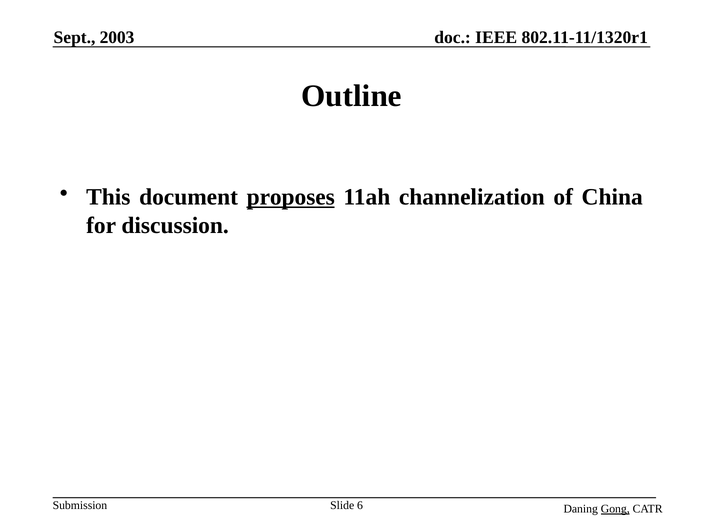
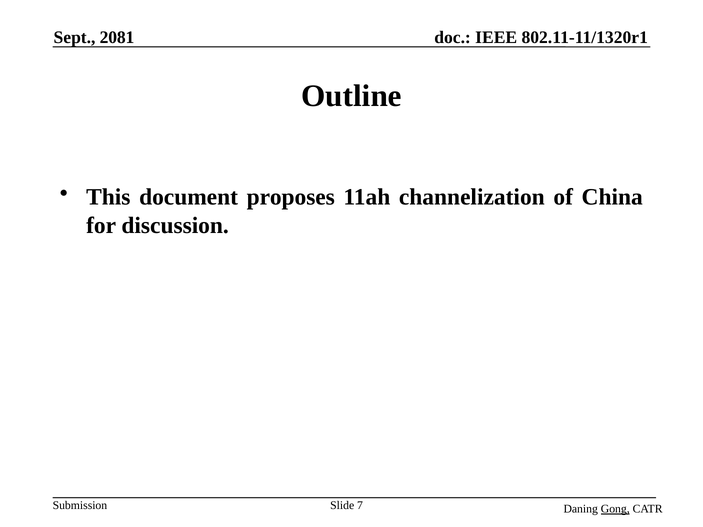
2003: 2003 -> 2081 (117, 38)
proposes underline: present -> none (291, 197)
6: 6 -> 7 (360, 506)
